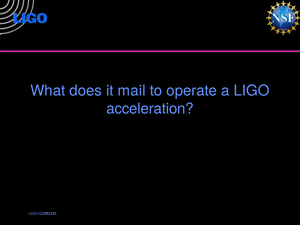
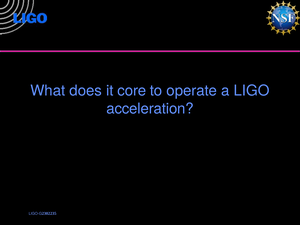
mail: mail -> core (132, 91)
